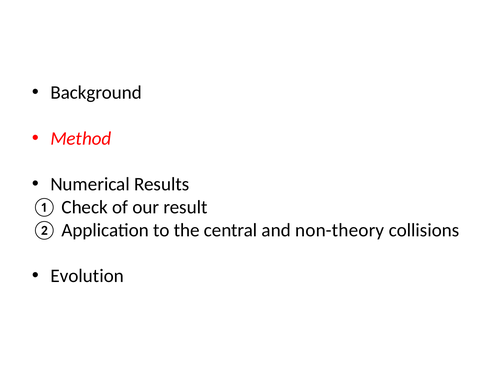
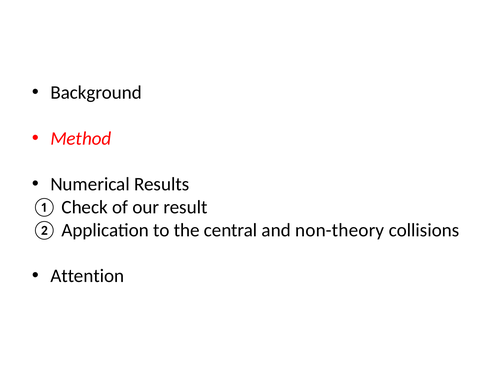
Evolution: Evolution -> Attention (87, 276)
